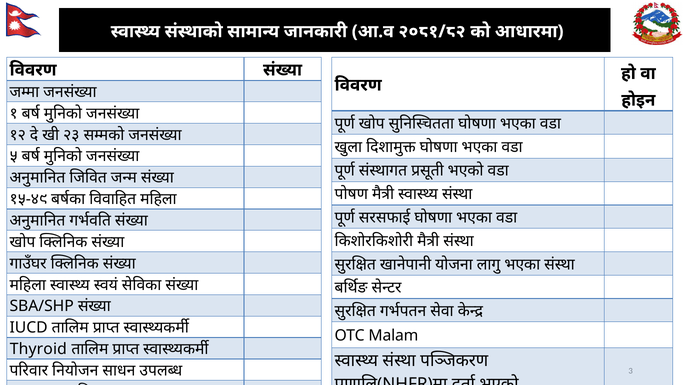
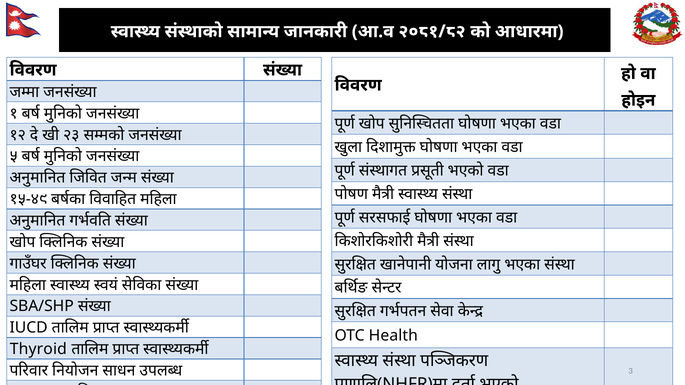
Malam: Malam -> Health (393, 336)
